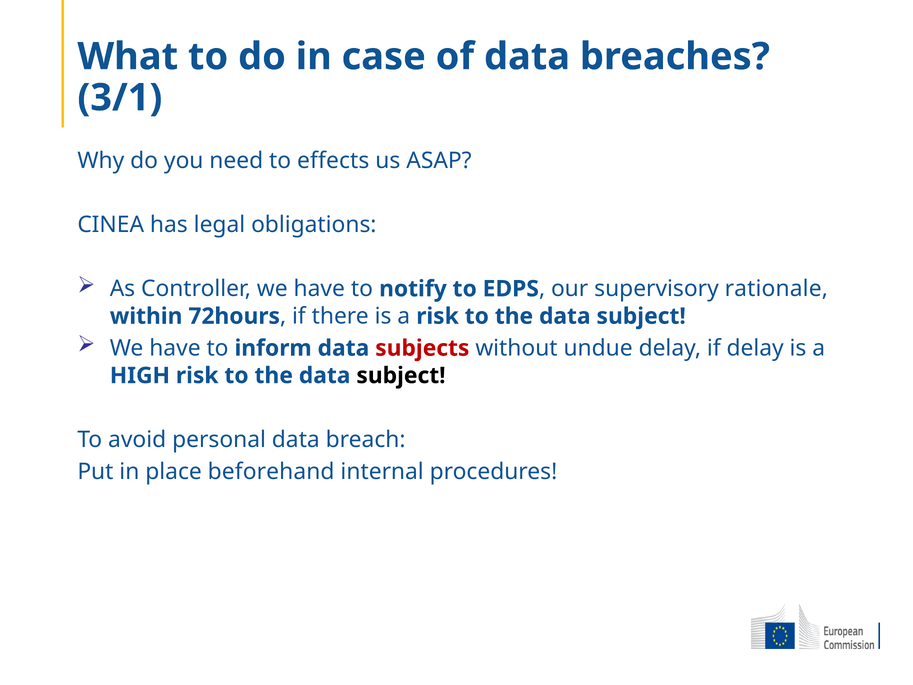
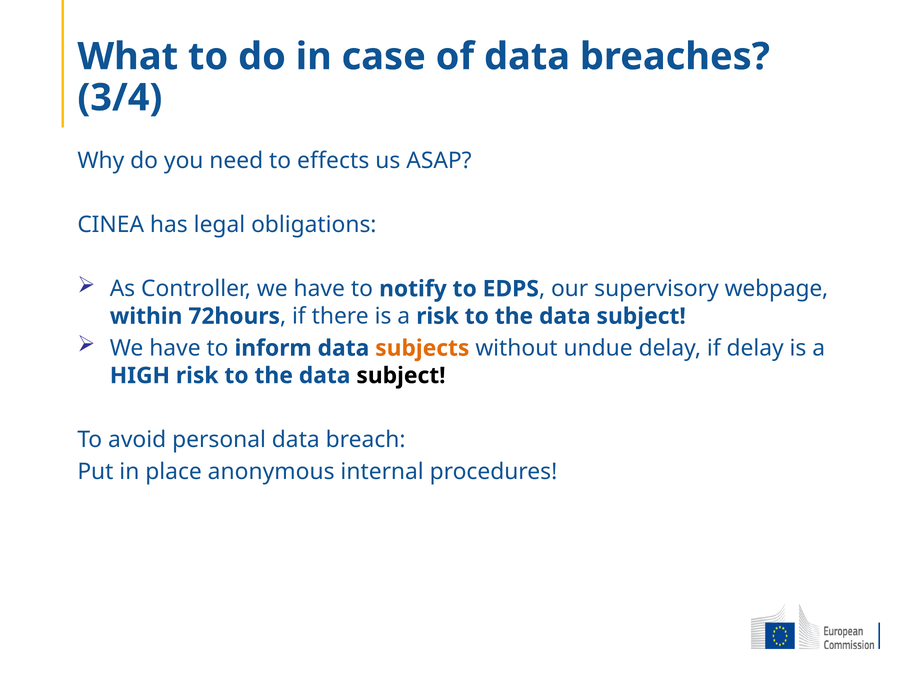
3/1: 3/1 -> 3/4 (120, 98)
rationale: rationale -> webpage (776, 289)
subjects colour: red -> orange (422, 348)
beforehand: beforehand -> anonymous (271, 471)
